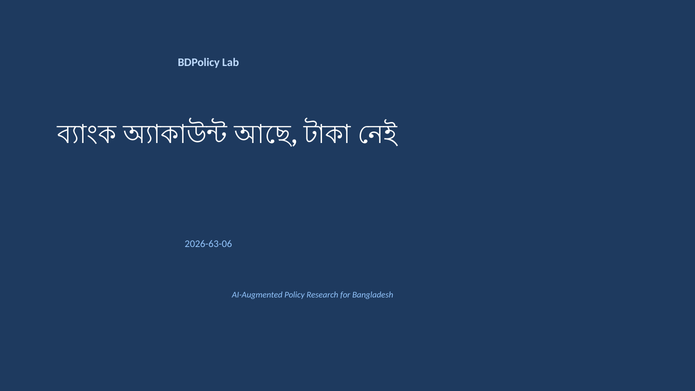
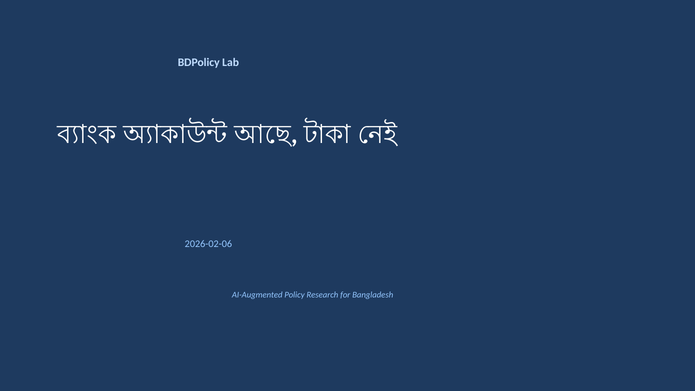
2026-63-06: 2026-63-06 -> 2026-02-06 (208, 244)
